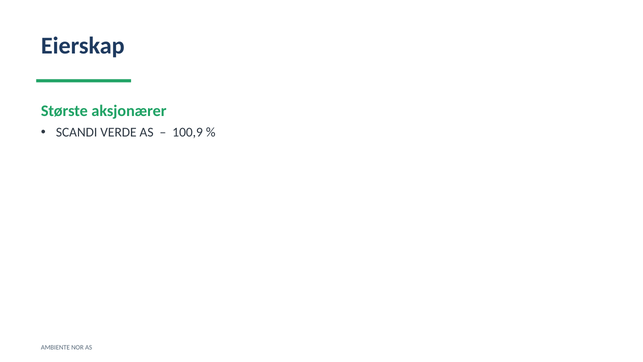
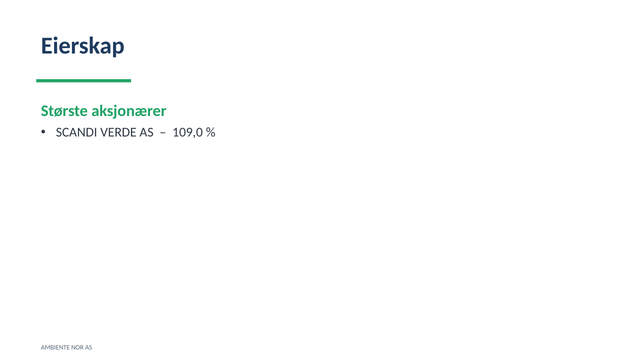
100,9: 100,9 -> 109,0 (188, 132)
